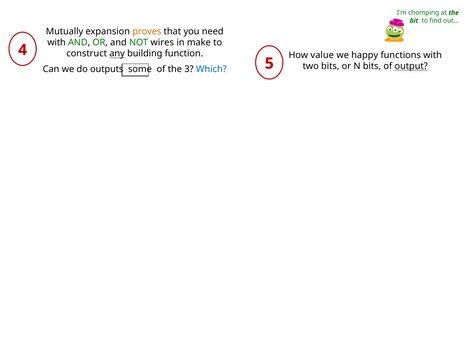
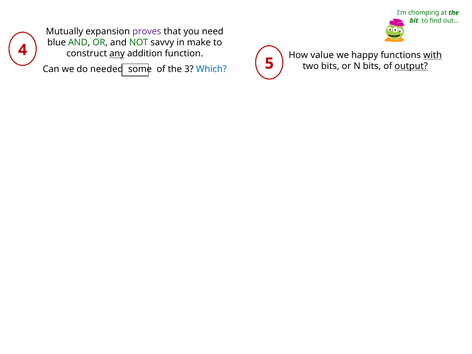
proves colour: orange -> purple (147, 31)
with: with -> blue (57, 43)
wires: wires -> savvy (162, 43)
building: building -> addition (145, 54)
with underline: none -> present (433, 55)
outputs: outputs -> needed (107, 69)
